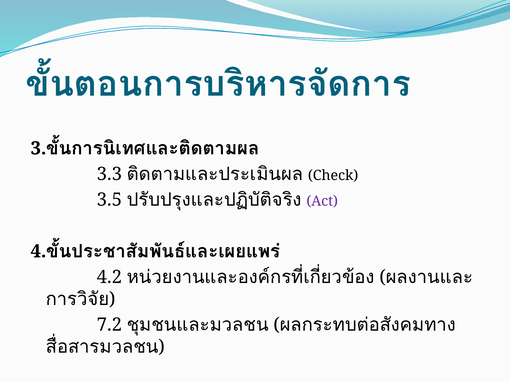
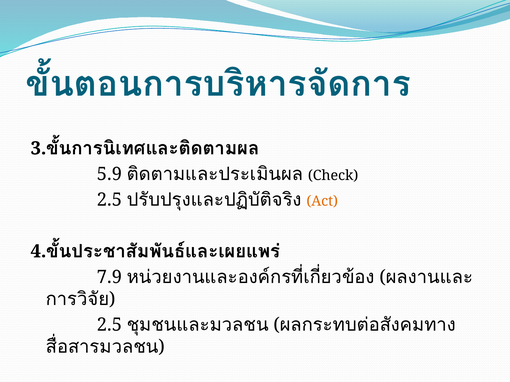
3.3: 3.3 -> 5.9 (109, 174)
3.5: 3.5 -> 2.5 (109, 200)
Act colour: purple -> orange (322, 201)
4.2: 4.2 -> 7.9 (109, 277)
7.2: 7.2 -> 2.5 (109, 325)
